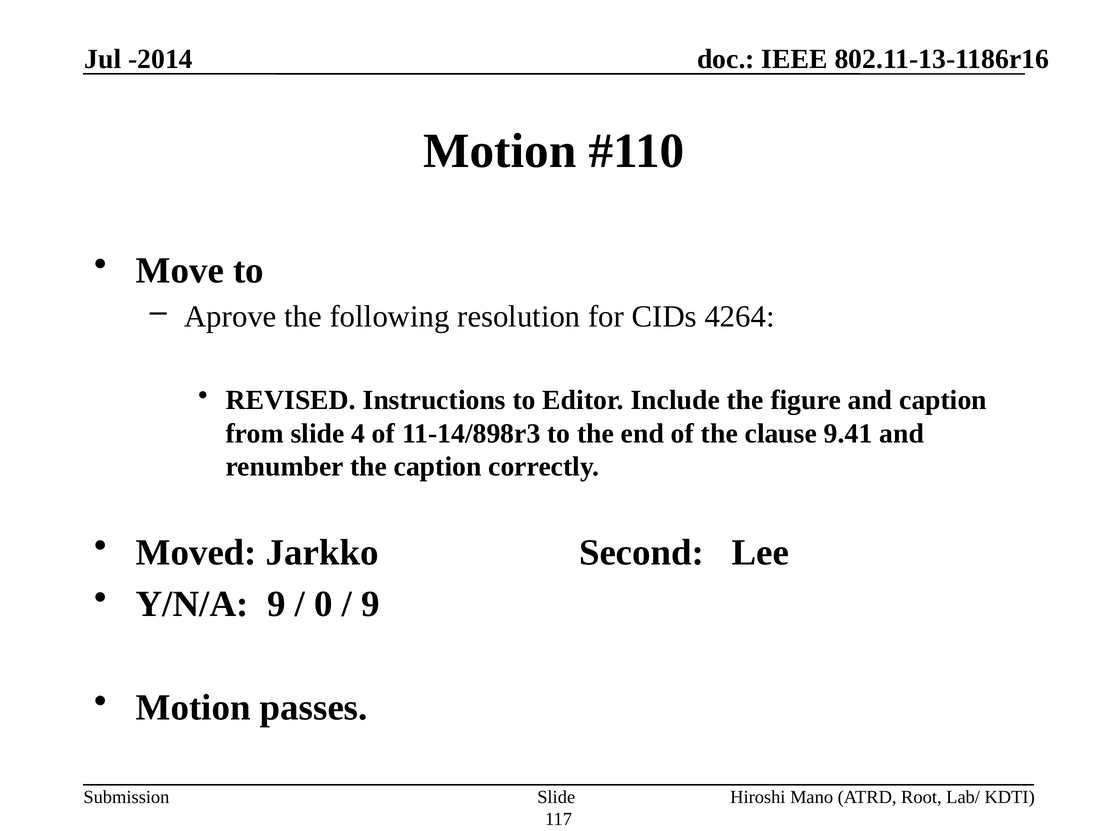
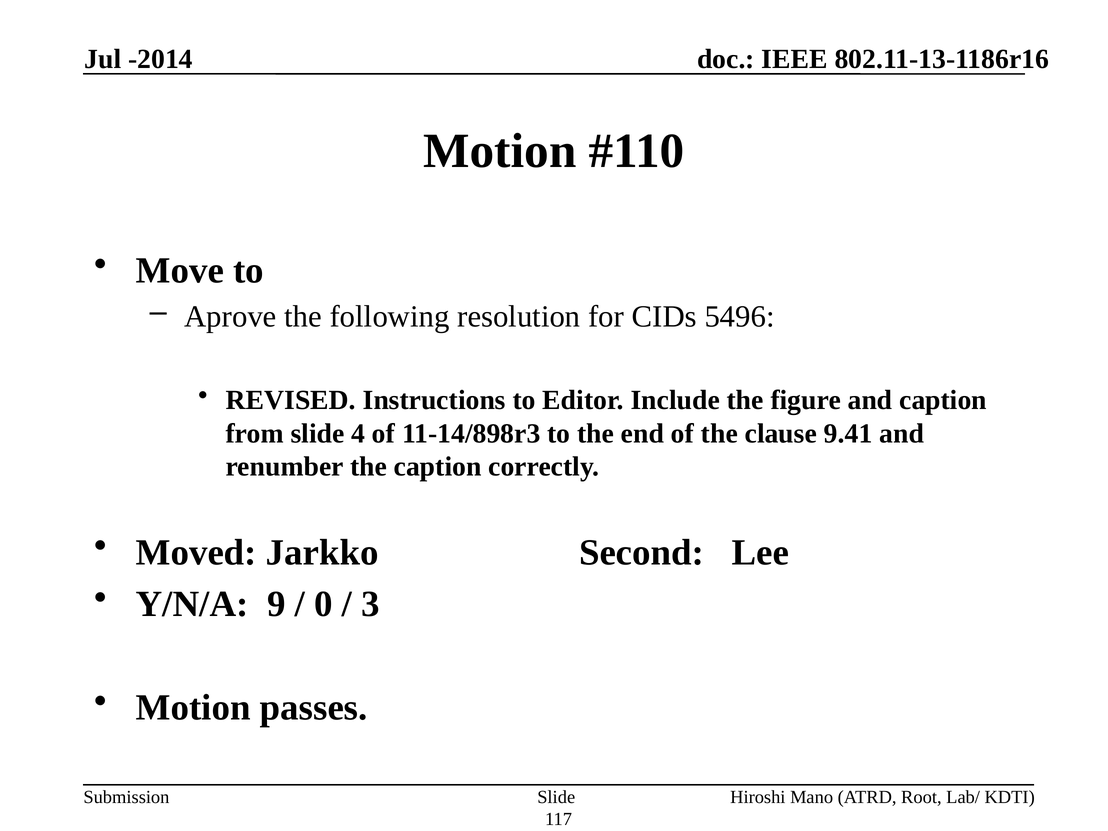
4264: 4264 -> 5496 (740, 317)
9: 9 -> 3 (371, 604)
